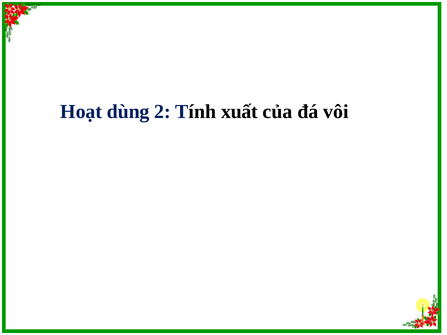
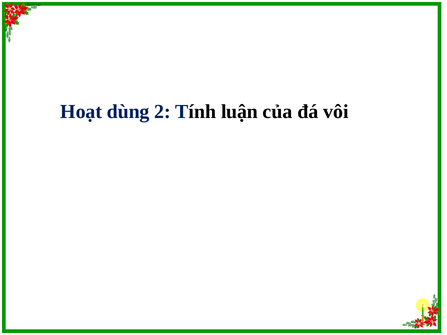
xuất: xuất -> luận (239, 112)
